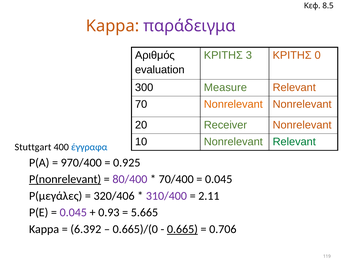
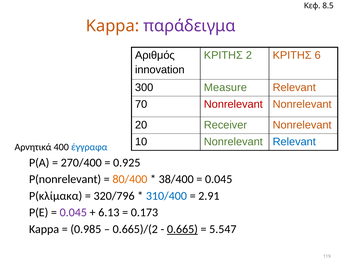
3: 3 -> 2 (249, 55)
0: 0 -> 6 (318, 55)
evaluation: evaluation -> innovation (160, 70)
Nonrelevant colour: orange -> red (233, 104)
Relevant colour: green -> blue (294, 142)
Stuttgart: Stuttgart -> Αρνητικά (33, 147)
970/400: 970/400 -> 270/400 (81, 163)
P(nonrelevant underline: present -> none (65, 179)
80/400 colour: purple -> orange (130, 179)
70/400: 70/400 -> 38/400 (176, 179)
P(μεγάλες: P(μεγάλες -> P(κλίμακα (56, 196)
320/406: 320/406 -> 320/796 (114, 196)
310/400 colour: purple -> blue (166, 196)
2.11: 2.11 -> 2.91 (209, 196)
0.93: 0.93 -> 6.13 (109, 213)
5.665: 5.665 -> 0.173 (144, 213)
6.392: 6.392 -> 0.985 (86, 229)
0.665)/(0: 0.665)/(0 -> 0.665)/(2 (135, 229)
0.706: 0.706 -> 5.547 (223, 229)
